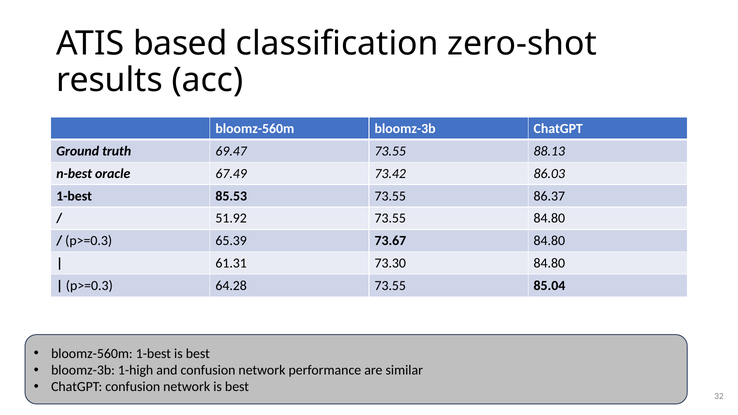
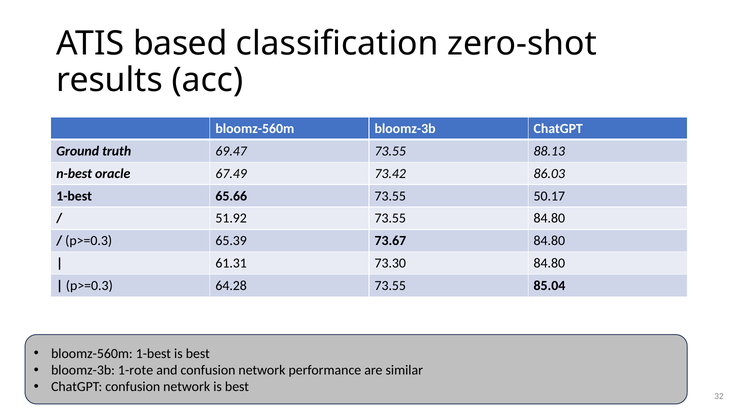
85.53: 85.53 -> 65.66 (231, 196)
86.37: 86.37 -> 50.17 (549, 196)
1-high: 1-high -> 1-rote (136, 370)
